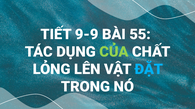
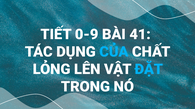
9-9: 9-9 -> 0-9 (87, 35)
55: 55 -> 41 (140, 35)
CỦA colour: light green -> light blue (114, 52)
